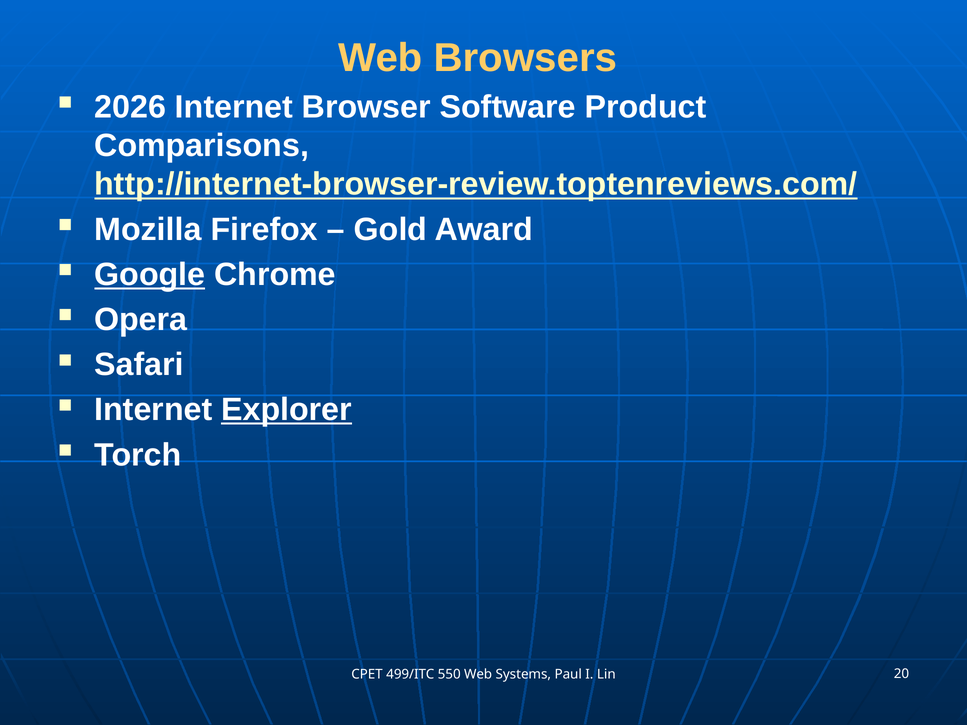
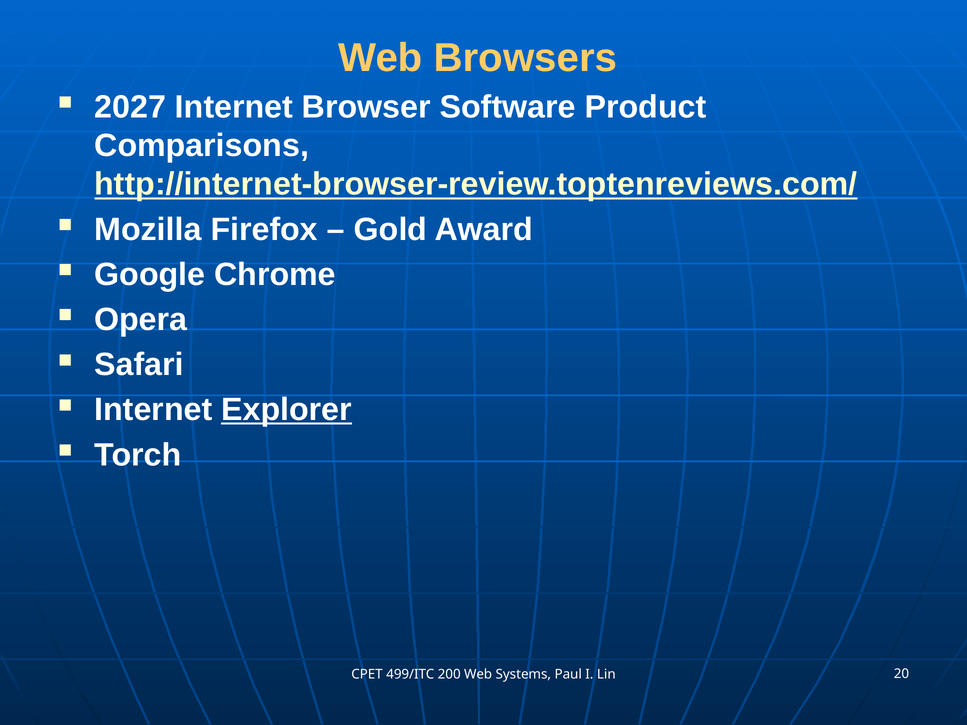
2026: 2026 -> 2027 (130, 107)
Google underline: present -> none (150, 275)
550: 550 -> 200 (449, 675)
